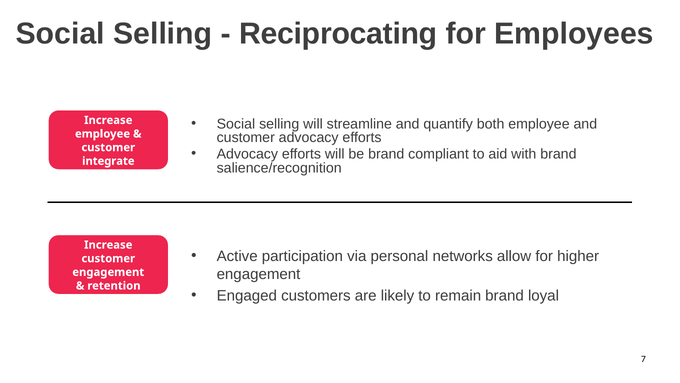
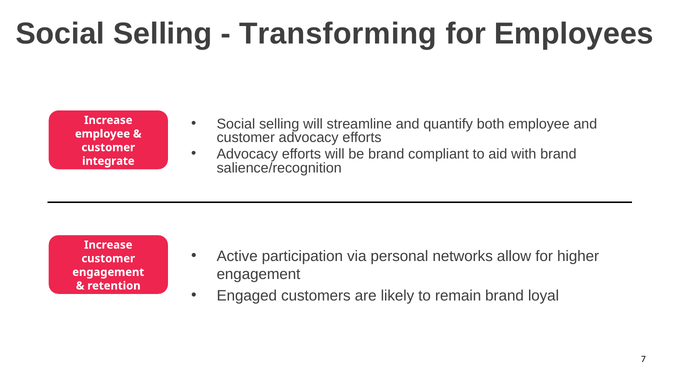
Reciprocating: Reciprocating -> Transforming (338, 34)
